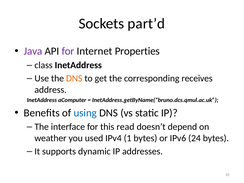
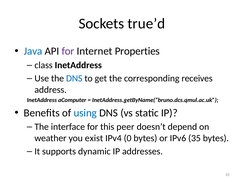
part’d: part’d -> true’d (146, 24)
Java colour: purple -> blue (33, 51)
DNS colour: orange -> blue (74, 78)
read: read -> peer (125, 127)
used: used -> exist (94, 138)
1: 1 -> 0 (128, 138)
24: 24 -> 35 (194, 138)
